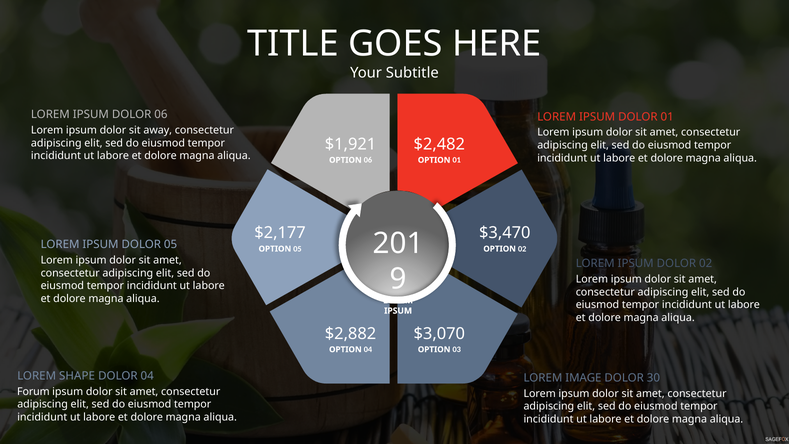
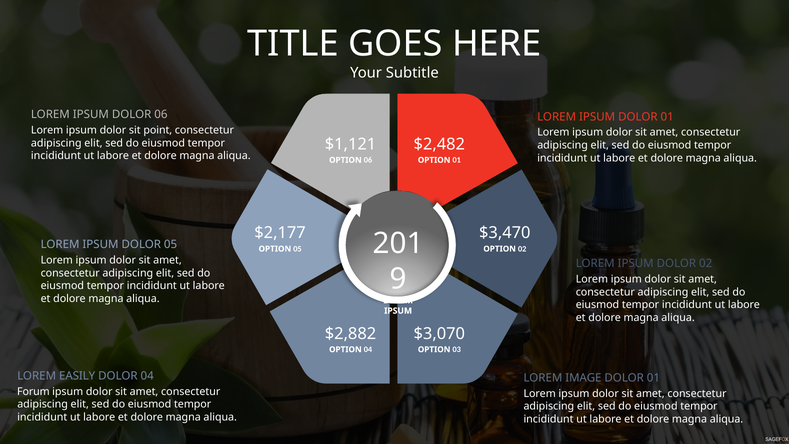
away: away -> point (158, 130)
$1,921: $1,921 -> $1,121 (351, 144)
SHAPE: SHAPE -> EASILY (77, 376)
30: 30 -> 01 (653, 378)
